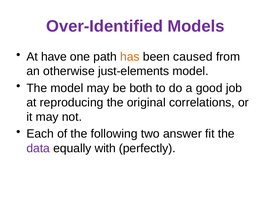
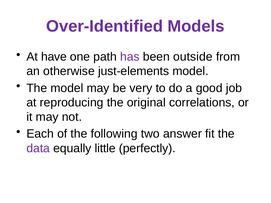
has colour: orange -> purple (130, 57)
caused: caused -> outside (193, 57)
both: both -> very (141, 88)
with: with -> little (105, 148)
